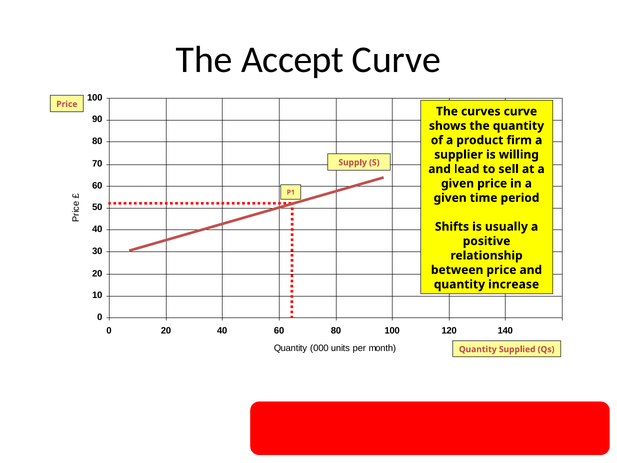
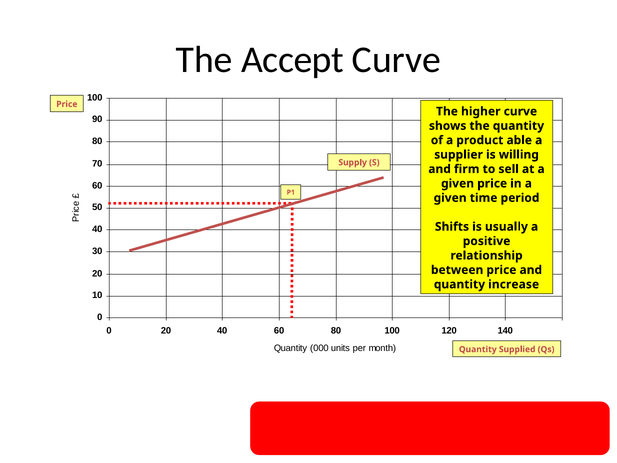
curves: curves -> higher (481, 111)
firm: firm -> able (519, 140)
lead: lead -> firm (467, 169)
